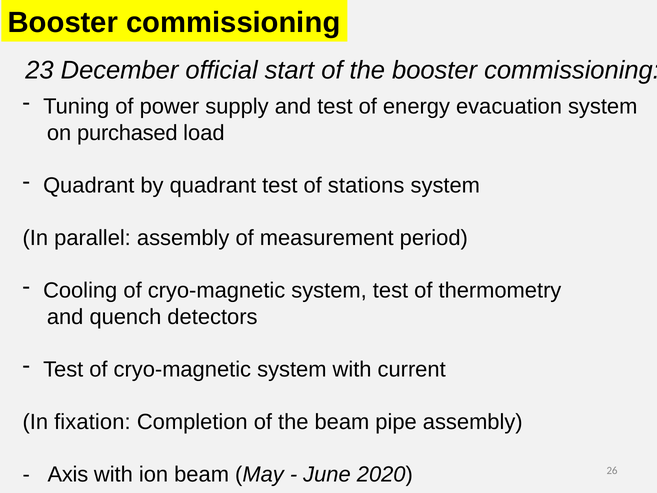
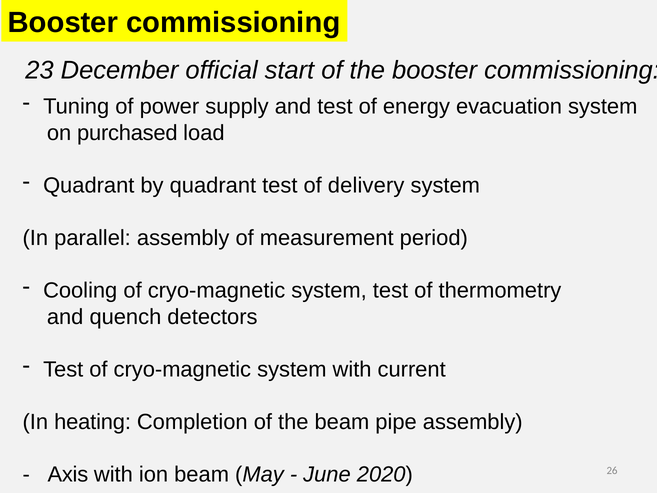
stations: stations -> delivery (366, 185)
fixation: fixation -> heating (93, 422)
